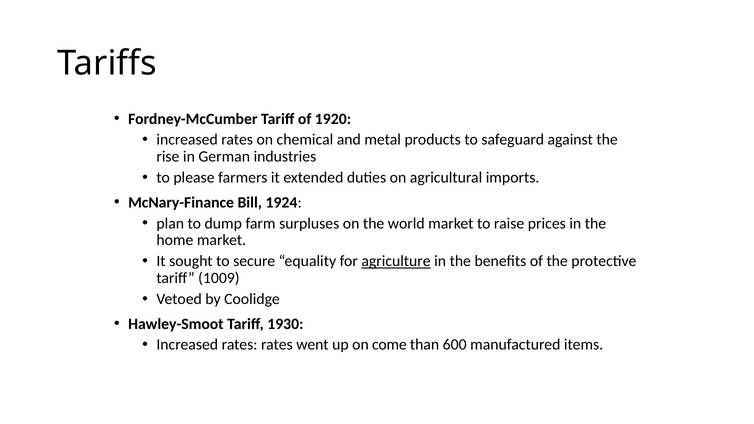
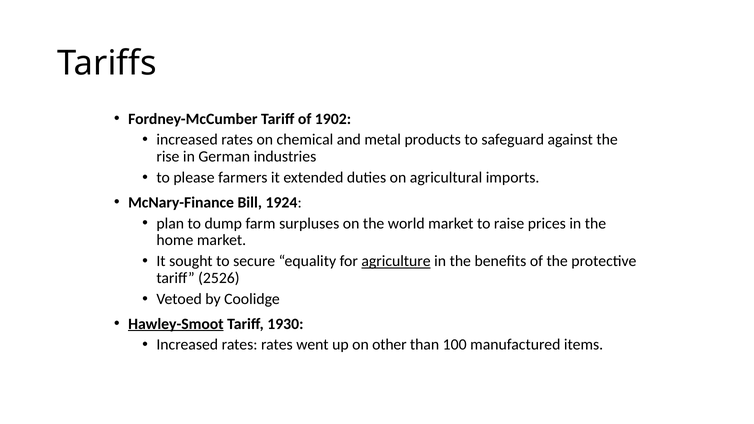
1920: 1920 -> 1902 (333, 119)
1009: 1009 -> 2526 (219, 278)
Hawley-Smoot underline: none -> present (176, 324)
come: come -> other (389, 345)
600: 600 -> 100 (455, 345)
